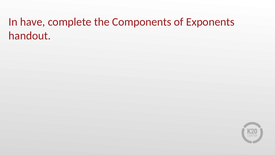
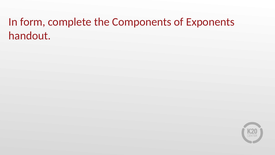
have: have -> form (33, 22)
